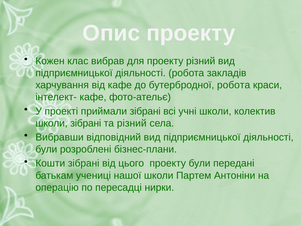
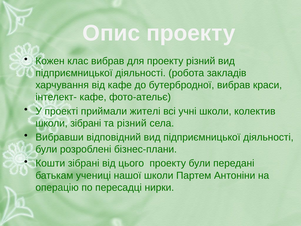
бутербродної робота: робота -> вибрав (234, 85)
приймали зібрані: зібрані -> жителі (145, 111)
